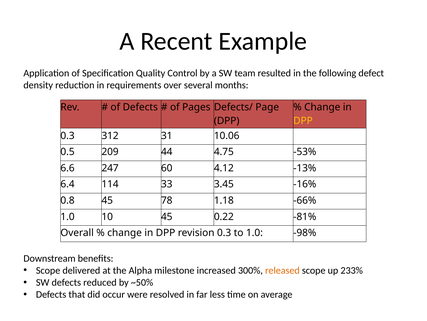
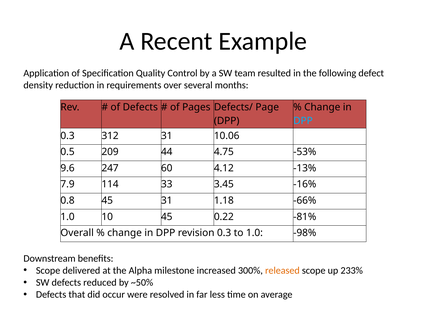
DPP colour: yellow -> light blue (303, 121)
6.6: 6.6 -> 9.6 (68, 168)
6.4: 6.4 -> 7.9 (68, 184)
45 78: 78 -> 31 (167, 200)
